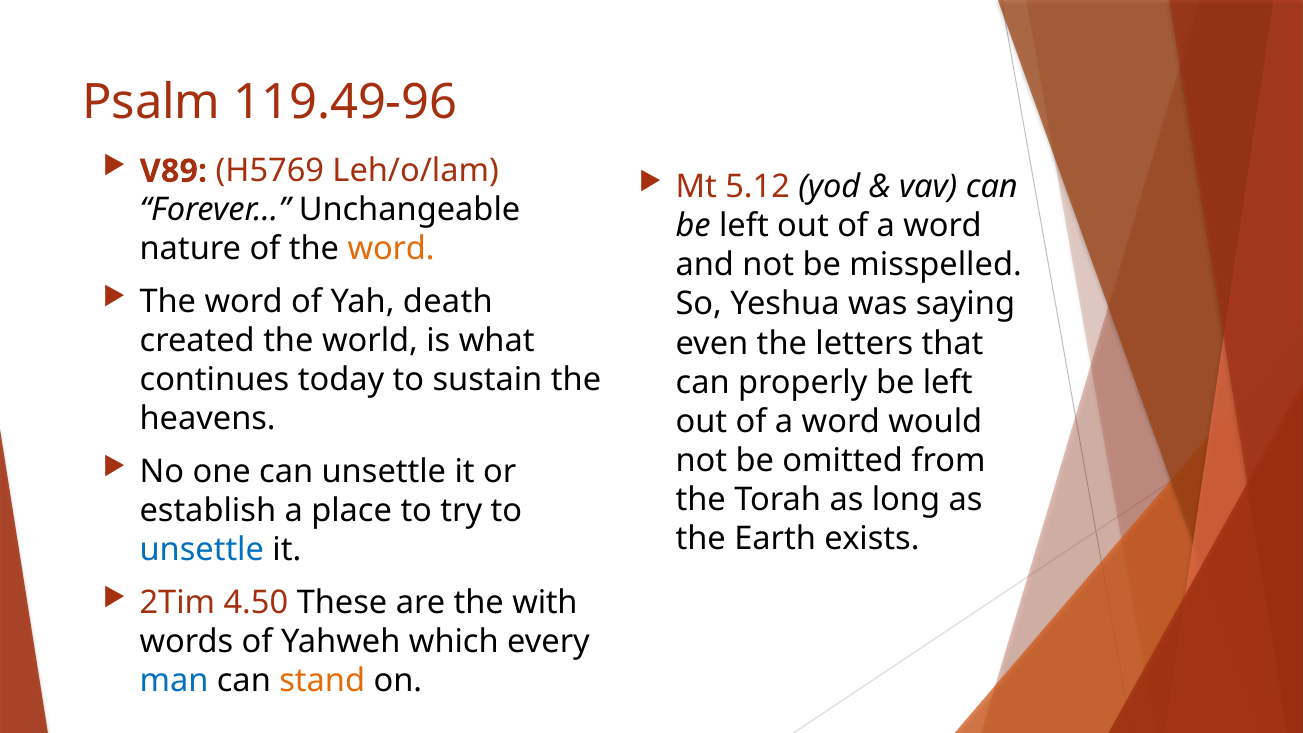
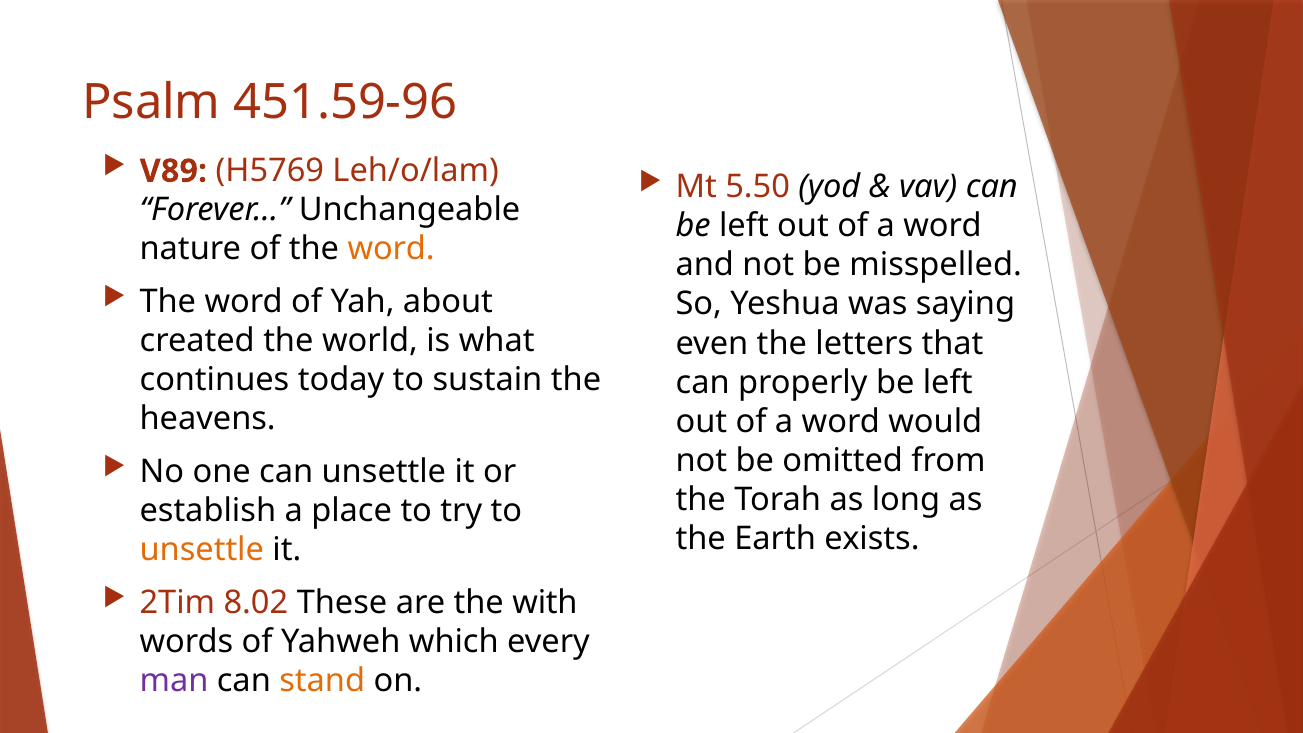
119.49-96: 119.49-96 -> 451.59-96 (345, 103)
5.12: 5.12 -> 5.50 (758, 187)
death: death -> about (448, 302)
unsettle colour: blue -> orange (202, 550)
4.50: 4.50 -> 8.02 (256, 603)
man colour: blue -> purple (174, 681)
